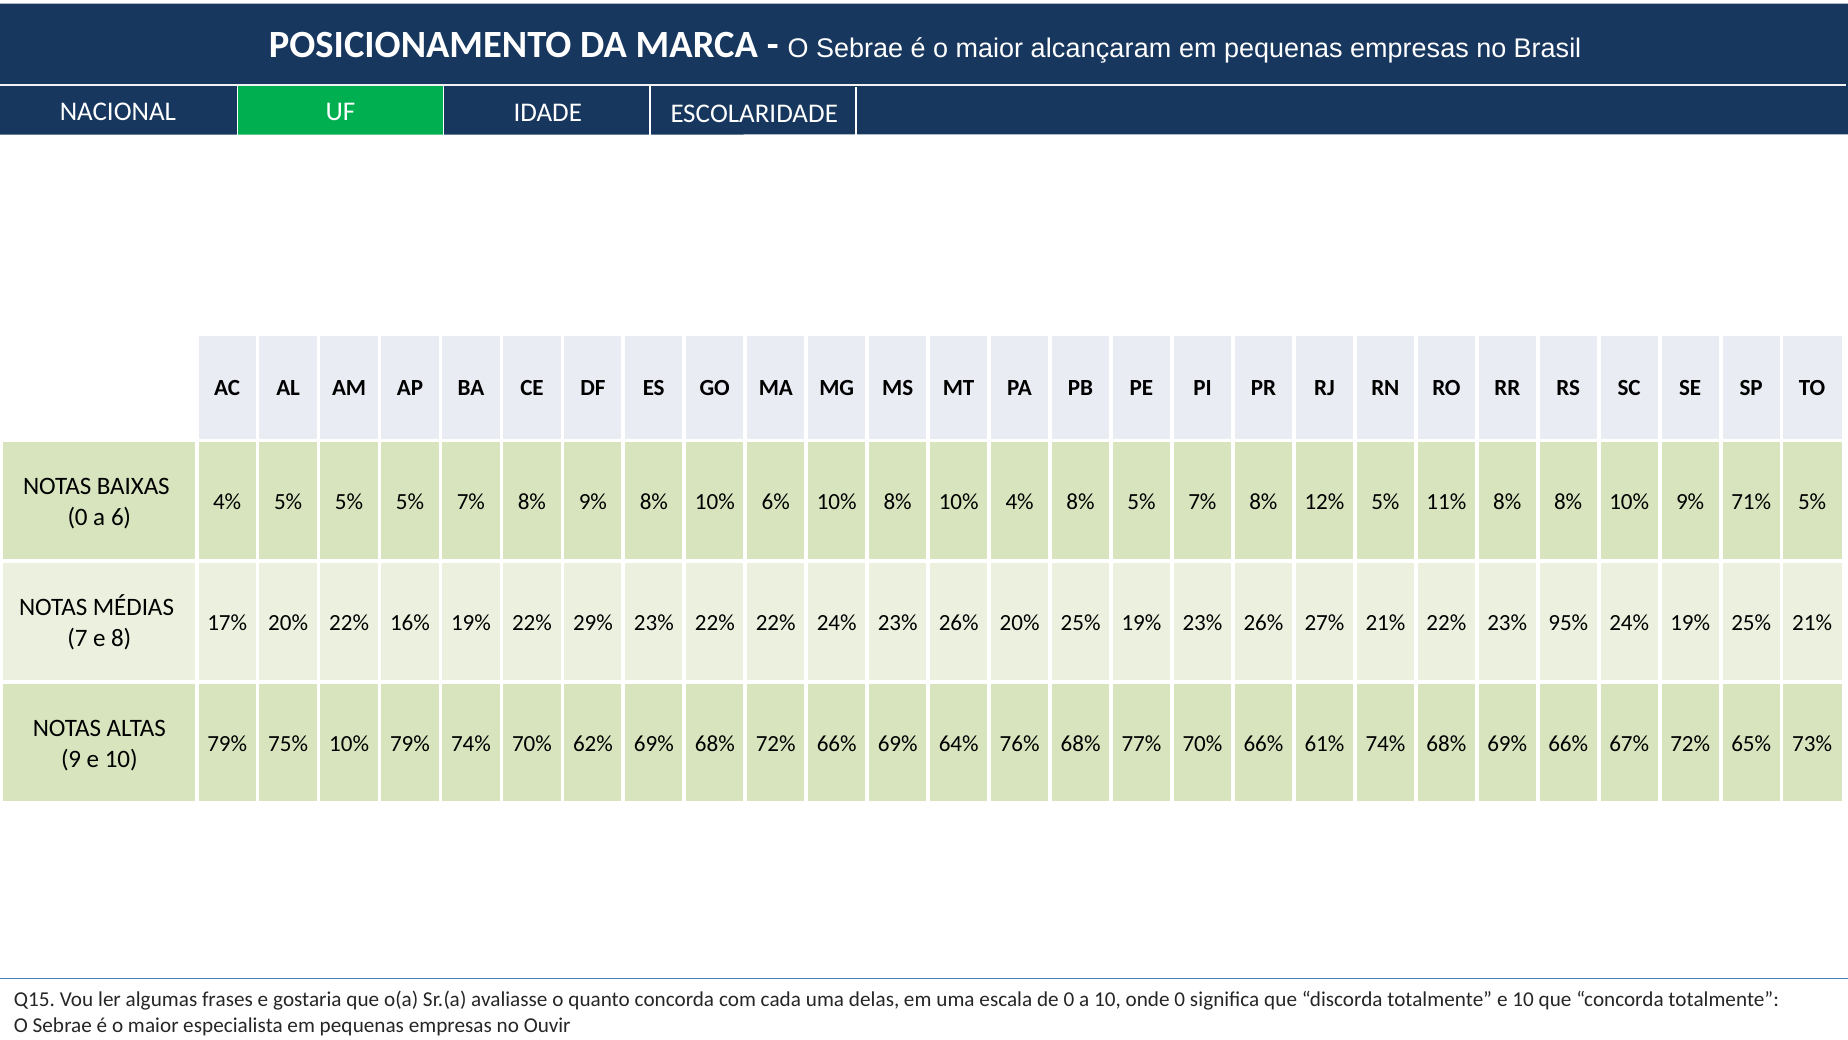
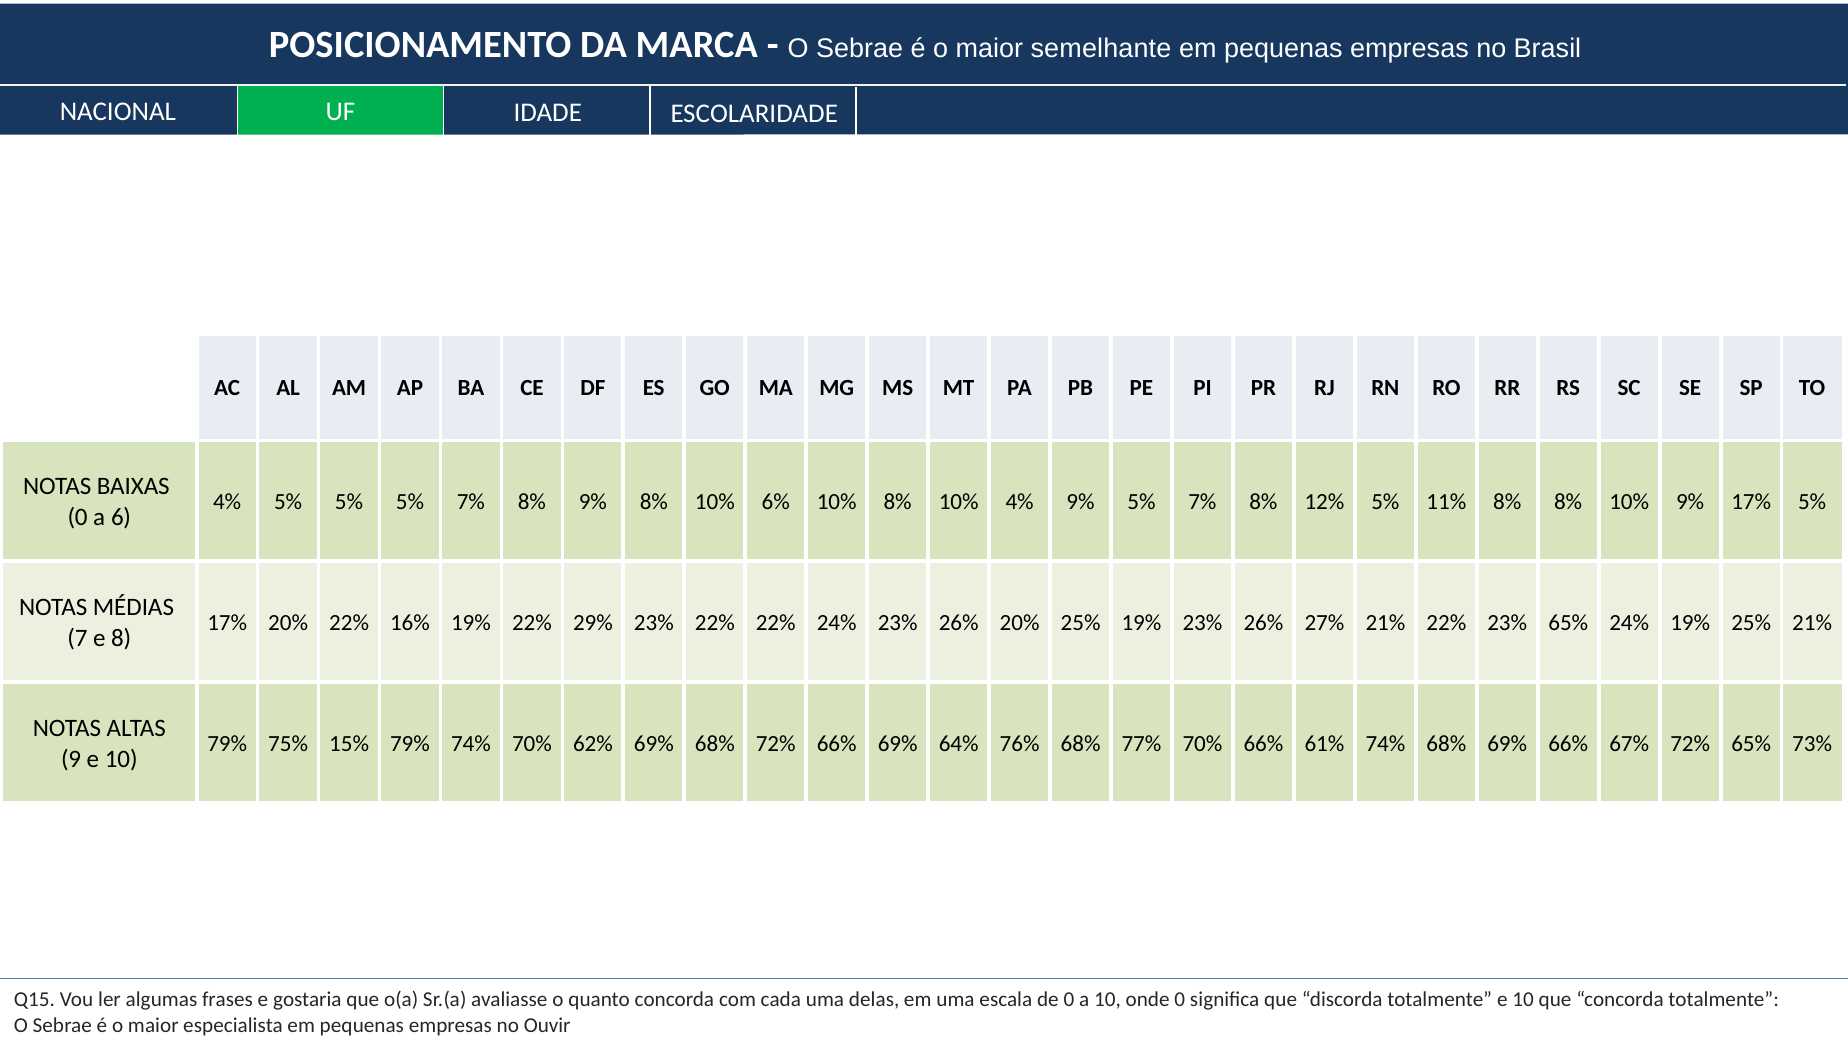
alcançaram: alcançaram -> semelhante (1101, 48)
4% 8%: 8% -> 9% (1081, 502)
9% 71%: 71% -> 17% (1751, 502)
23% 95%: 95% -> 65% (1568, 623)
75% 10%: 10% -> 15% (349, 744)
